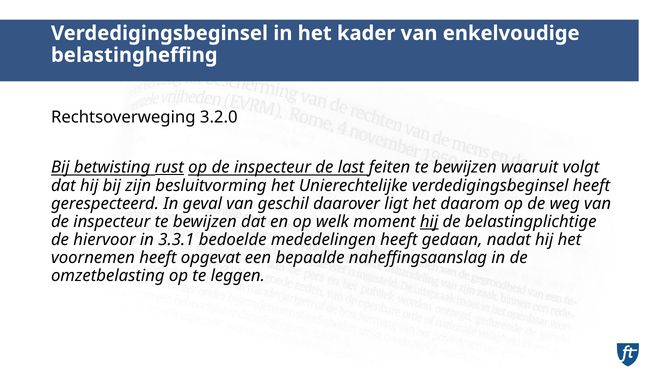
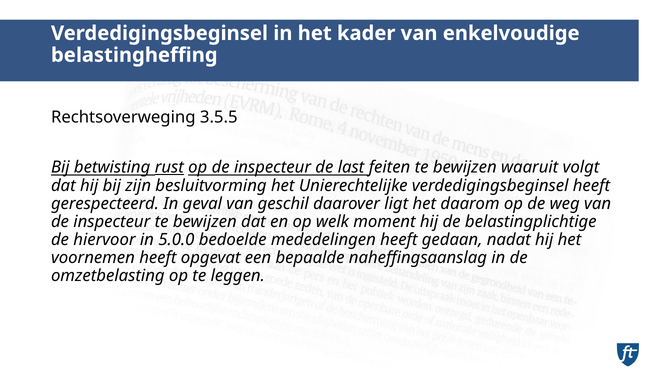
3.2.0: 3.2.0 -> 3.5.5 (219, 118)
hij underline: present -> none (429, 222)
3.3.1: 3.3.1 -> 5.0.0 (176, 240)
